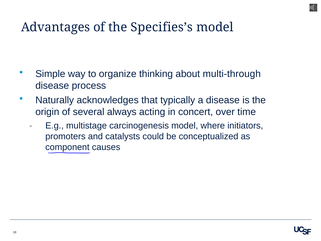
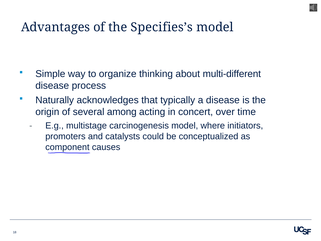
multi-through: multi-through -> multi-different (232, 74)
always: always -> among (122, 112)
